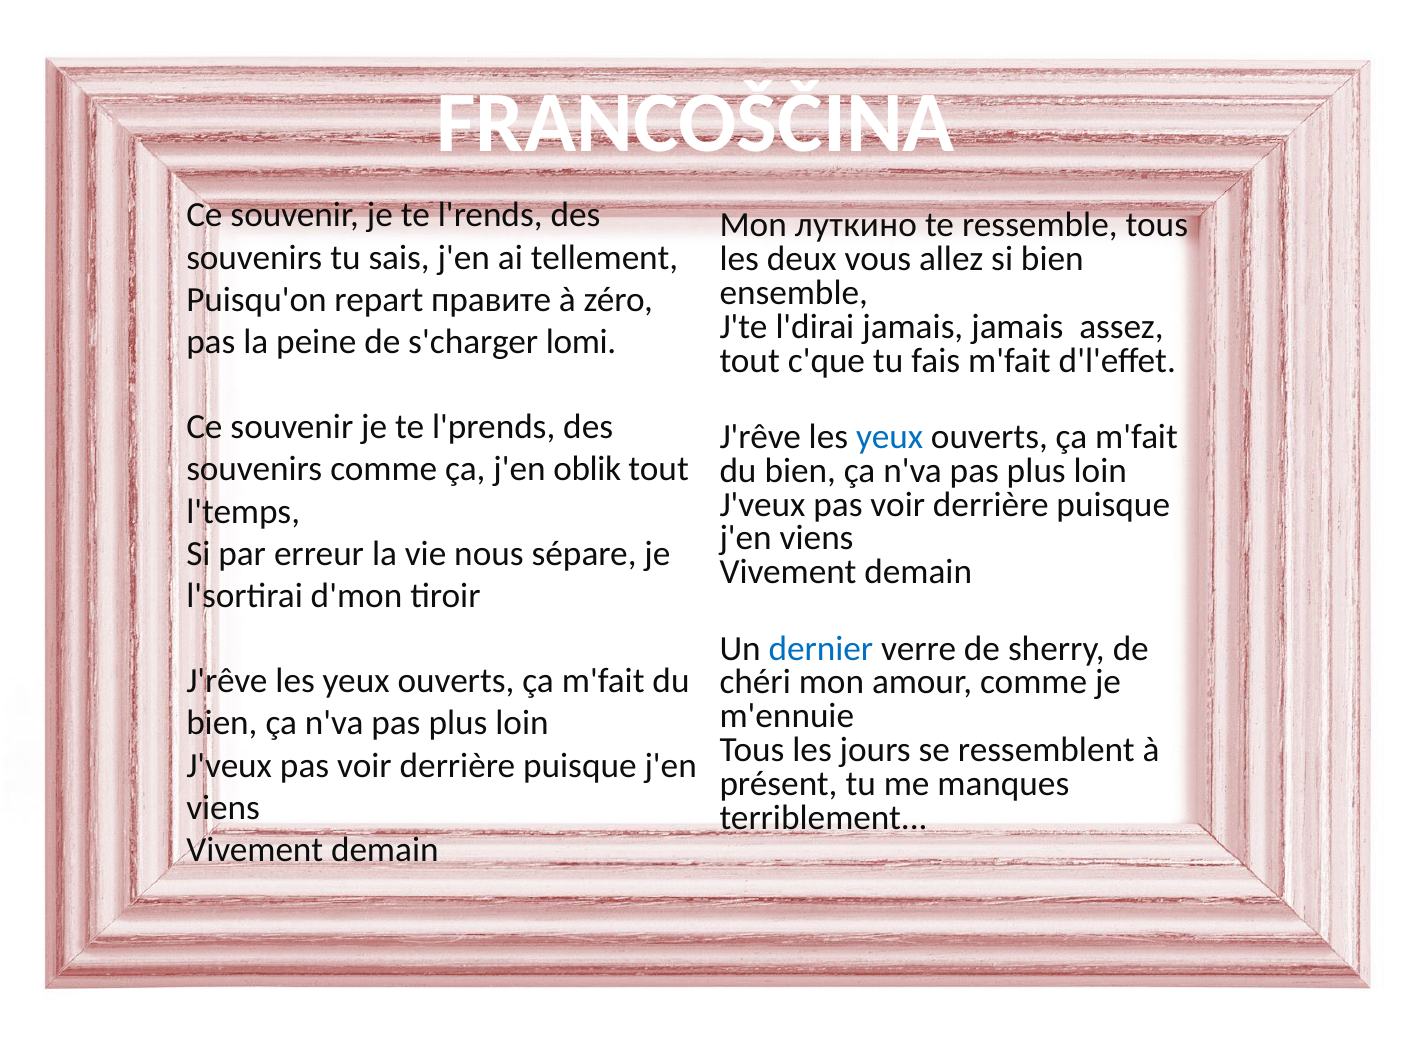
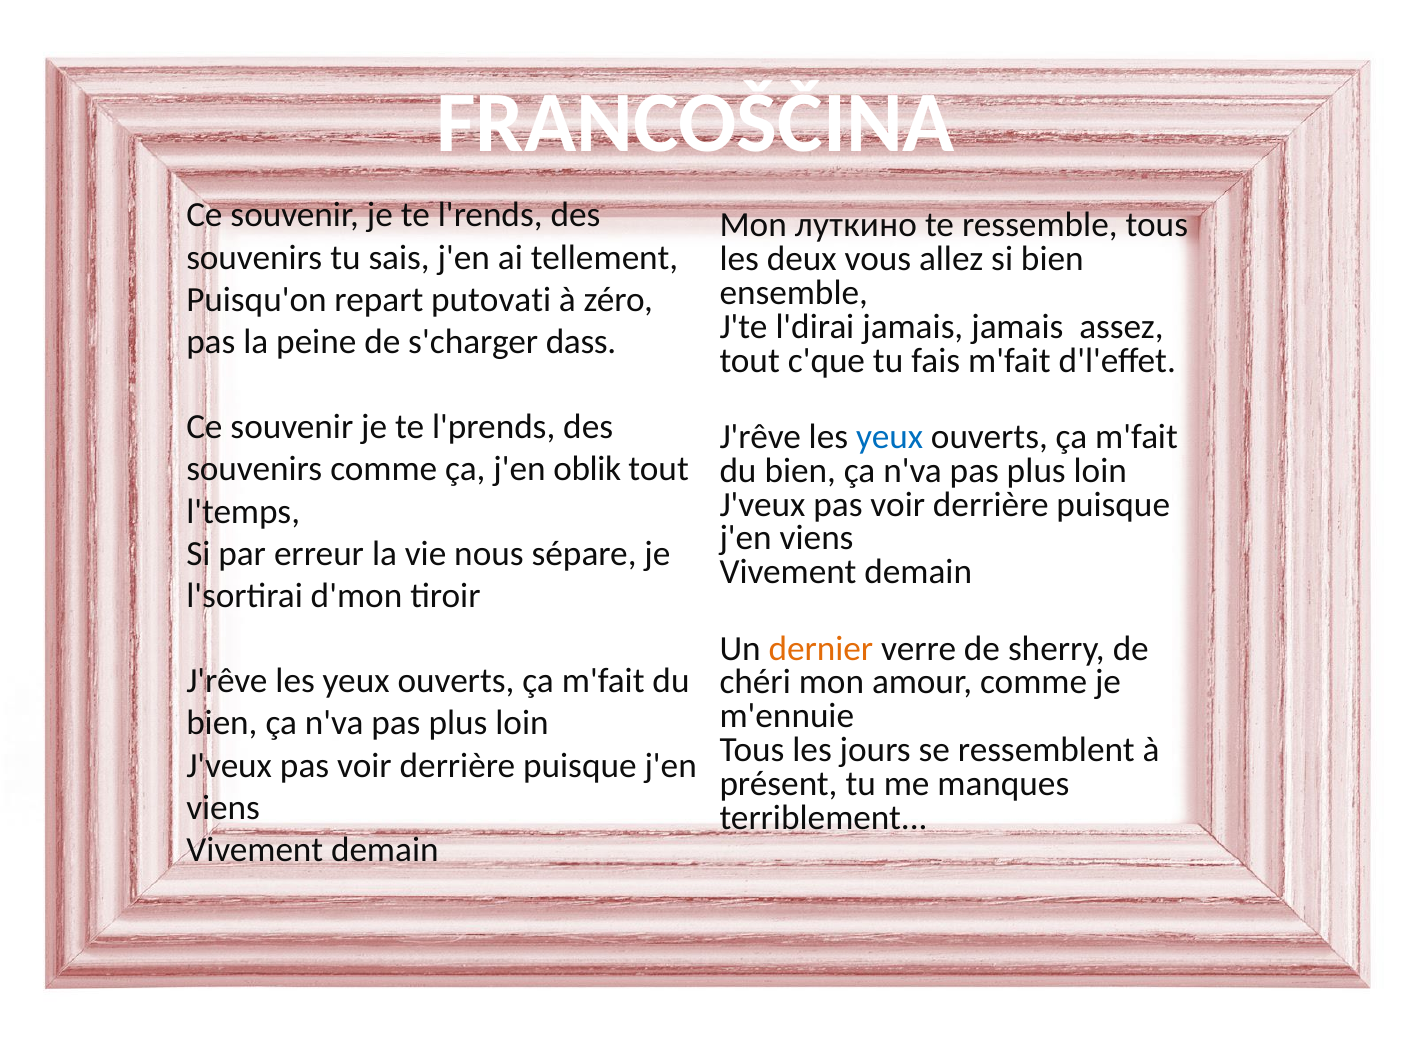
правите: правите -> putovati (491, 300)
lomi: lomi -> dass (581, 342)
dernier colour: blue -> orange (821, 649)
